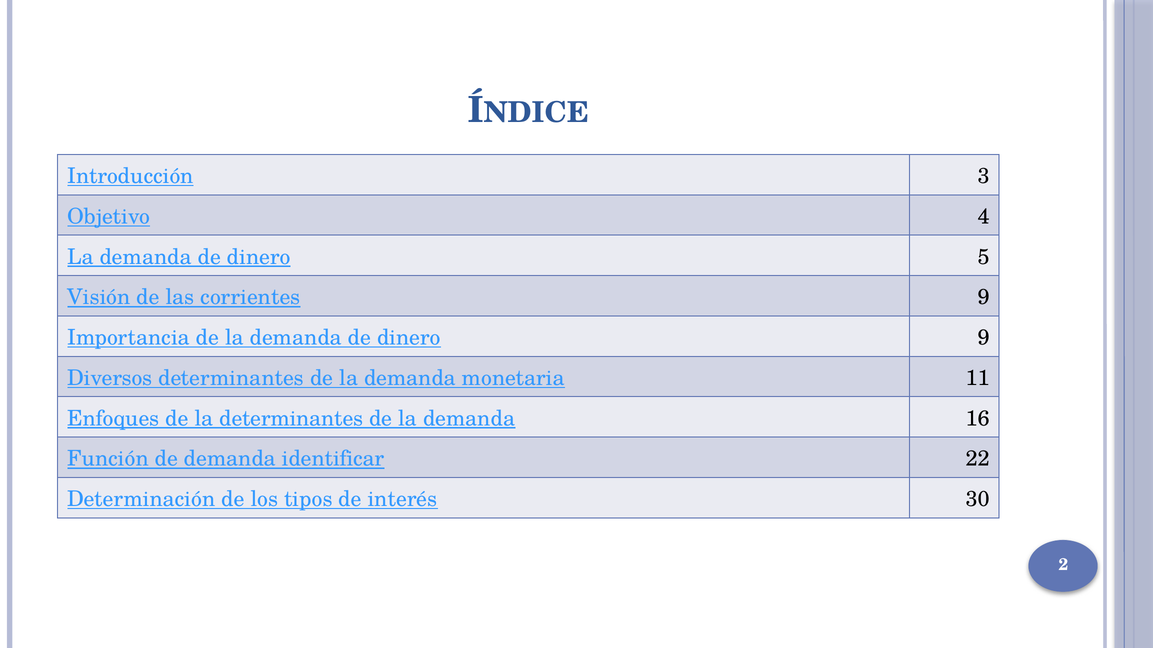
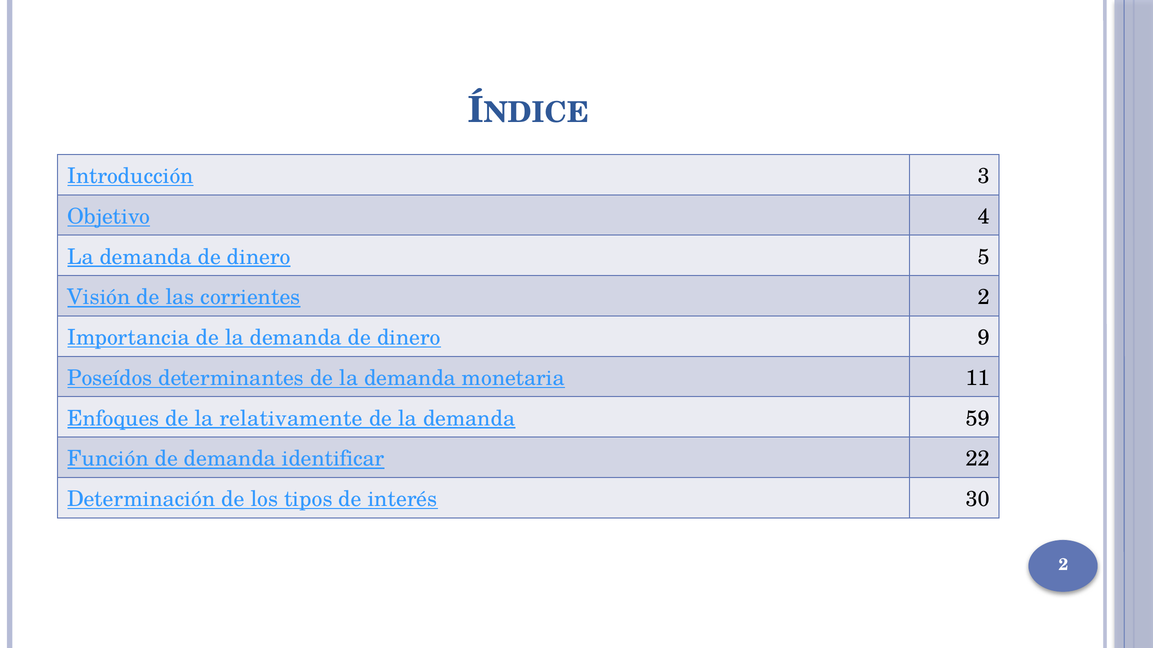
corrientes 9: 9 -> 2 (984, 298)
Diversos: Diversos -> Poseídos (110, 378)
la determinantes: determinantes -> relativamente (291, 419)
16: 16 -> 59 (978, 419)
